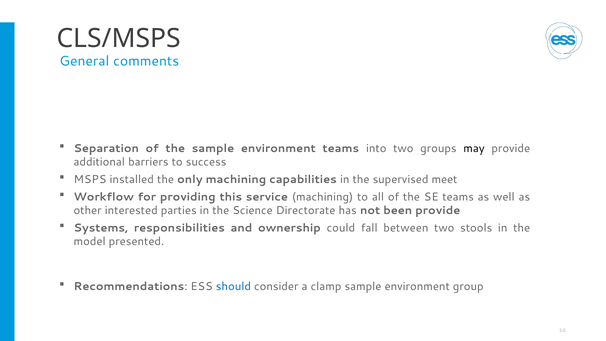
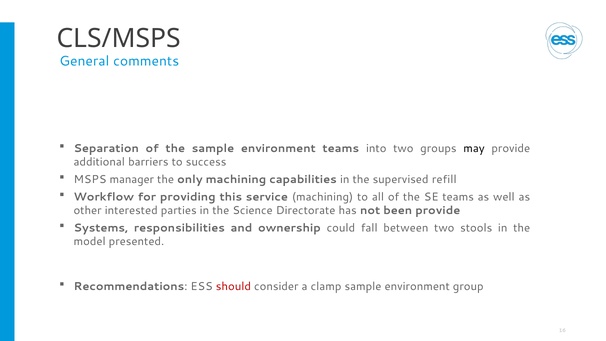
installed: installed -> manager (132, 179)
meet: meet -> refill (444, 179)
should colour: blue -> red (233, 286)
